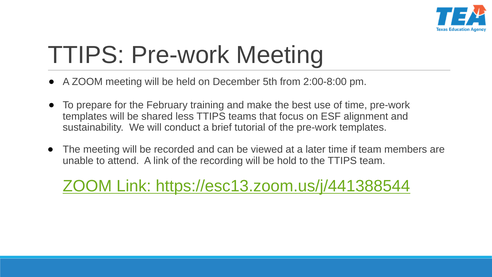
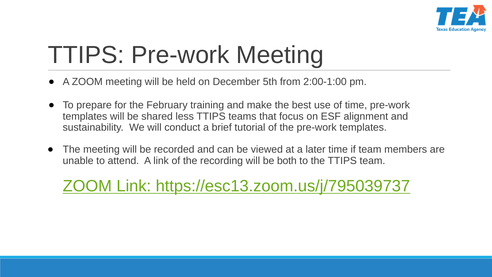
2:00-8:00: 2:00-8:00 -> 2:00-1:00 (325, 82)
hold: hold -> both (287, 161)
https://esc13.zoom.us/j/441388544: https://esc13.zoom.us/j/441388544 -> https://esc13.zoom.us/j/795039737 (283, 186)
